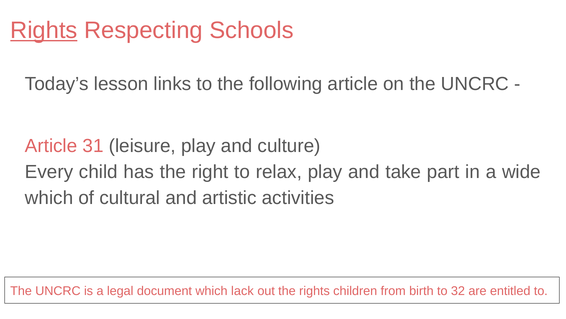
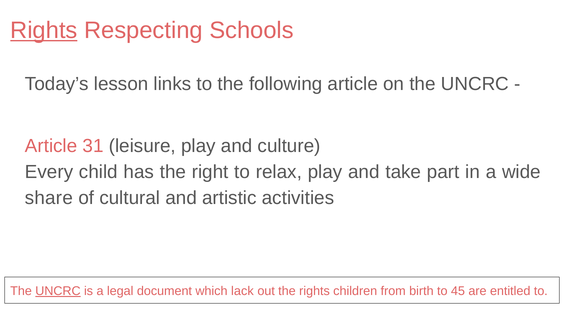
which: which -> share (49, 198)
UNCRC underline: none -> present (58, 291)
32: 32 -> 45 (458, 291)
